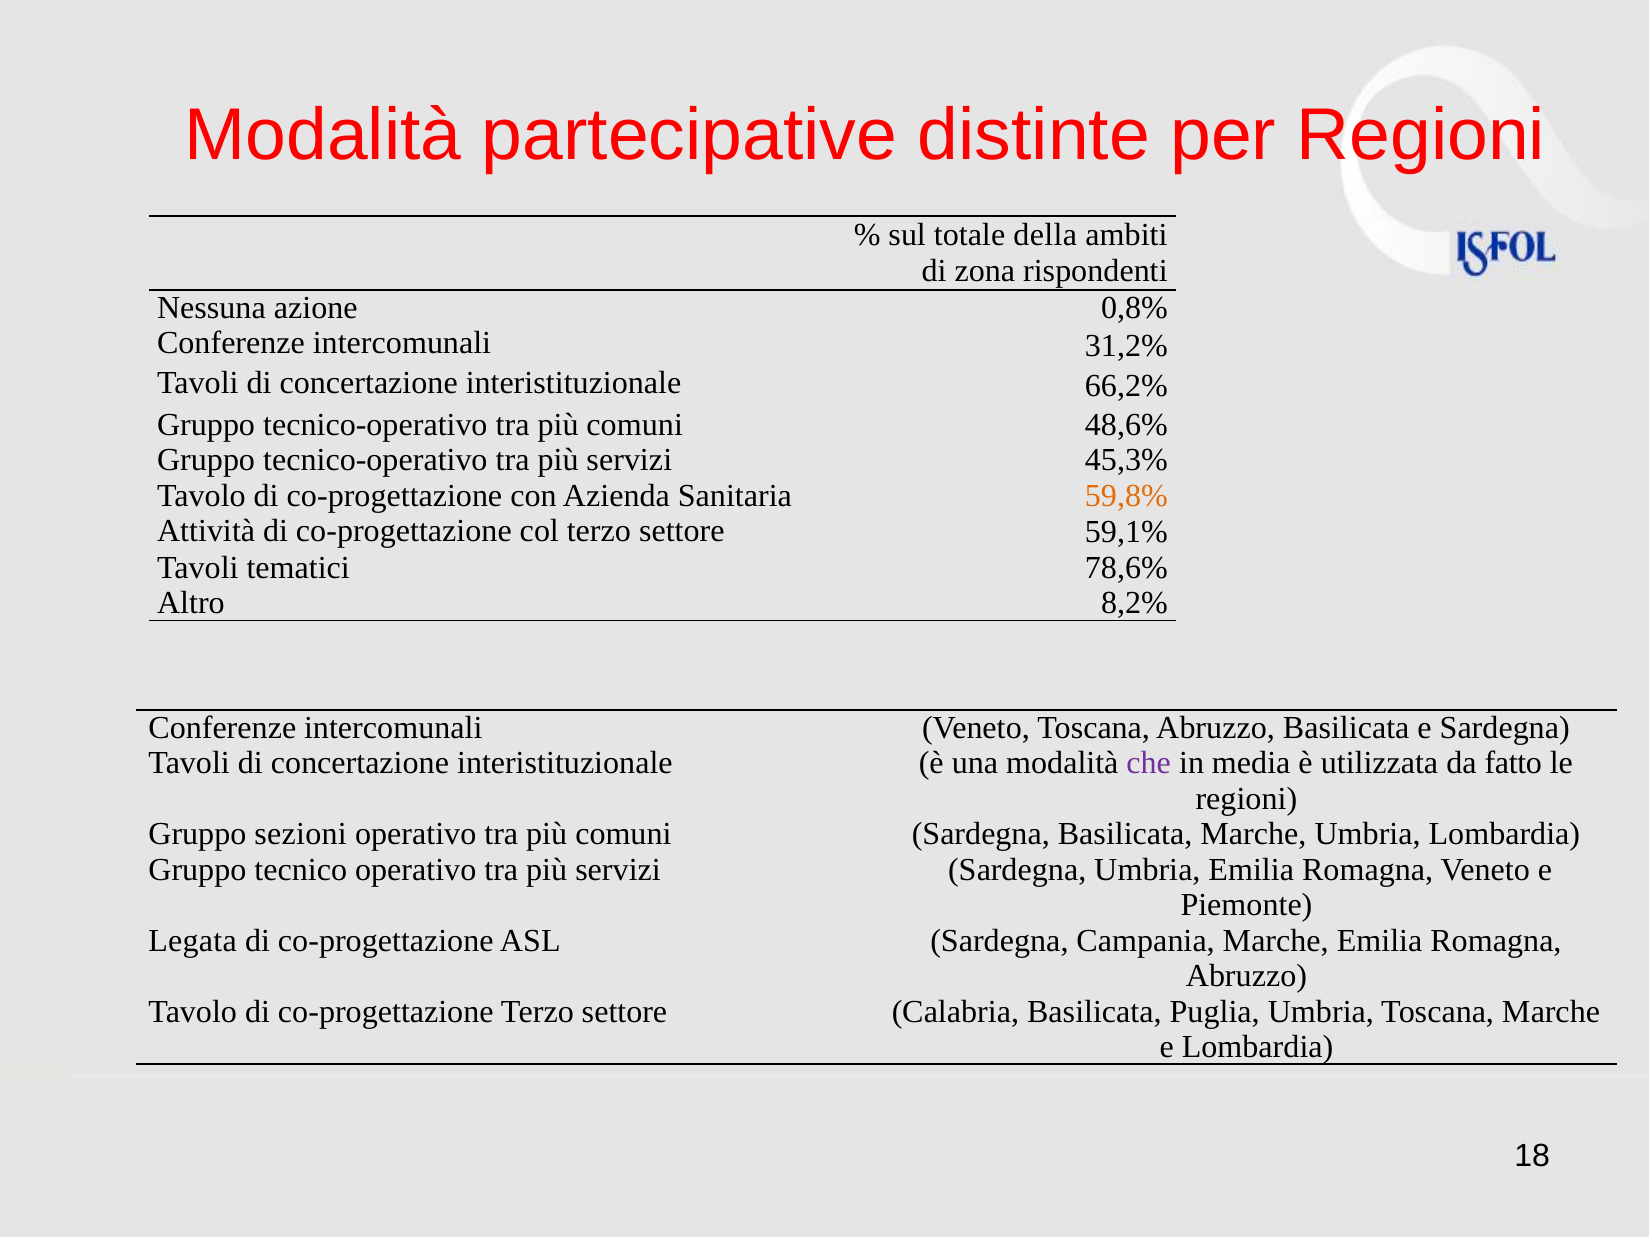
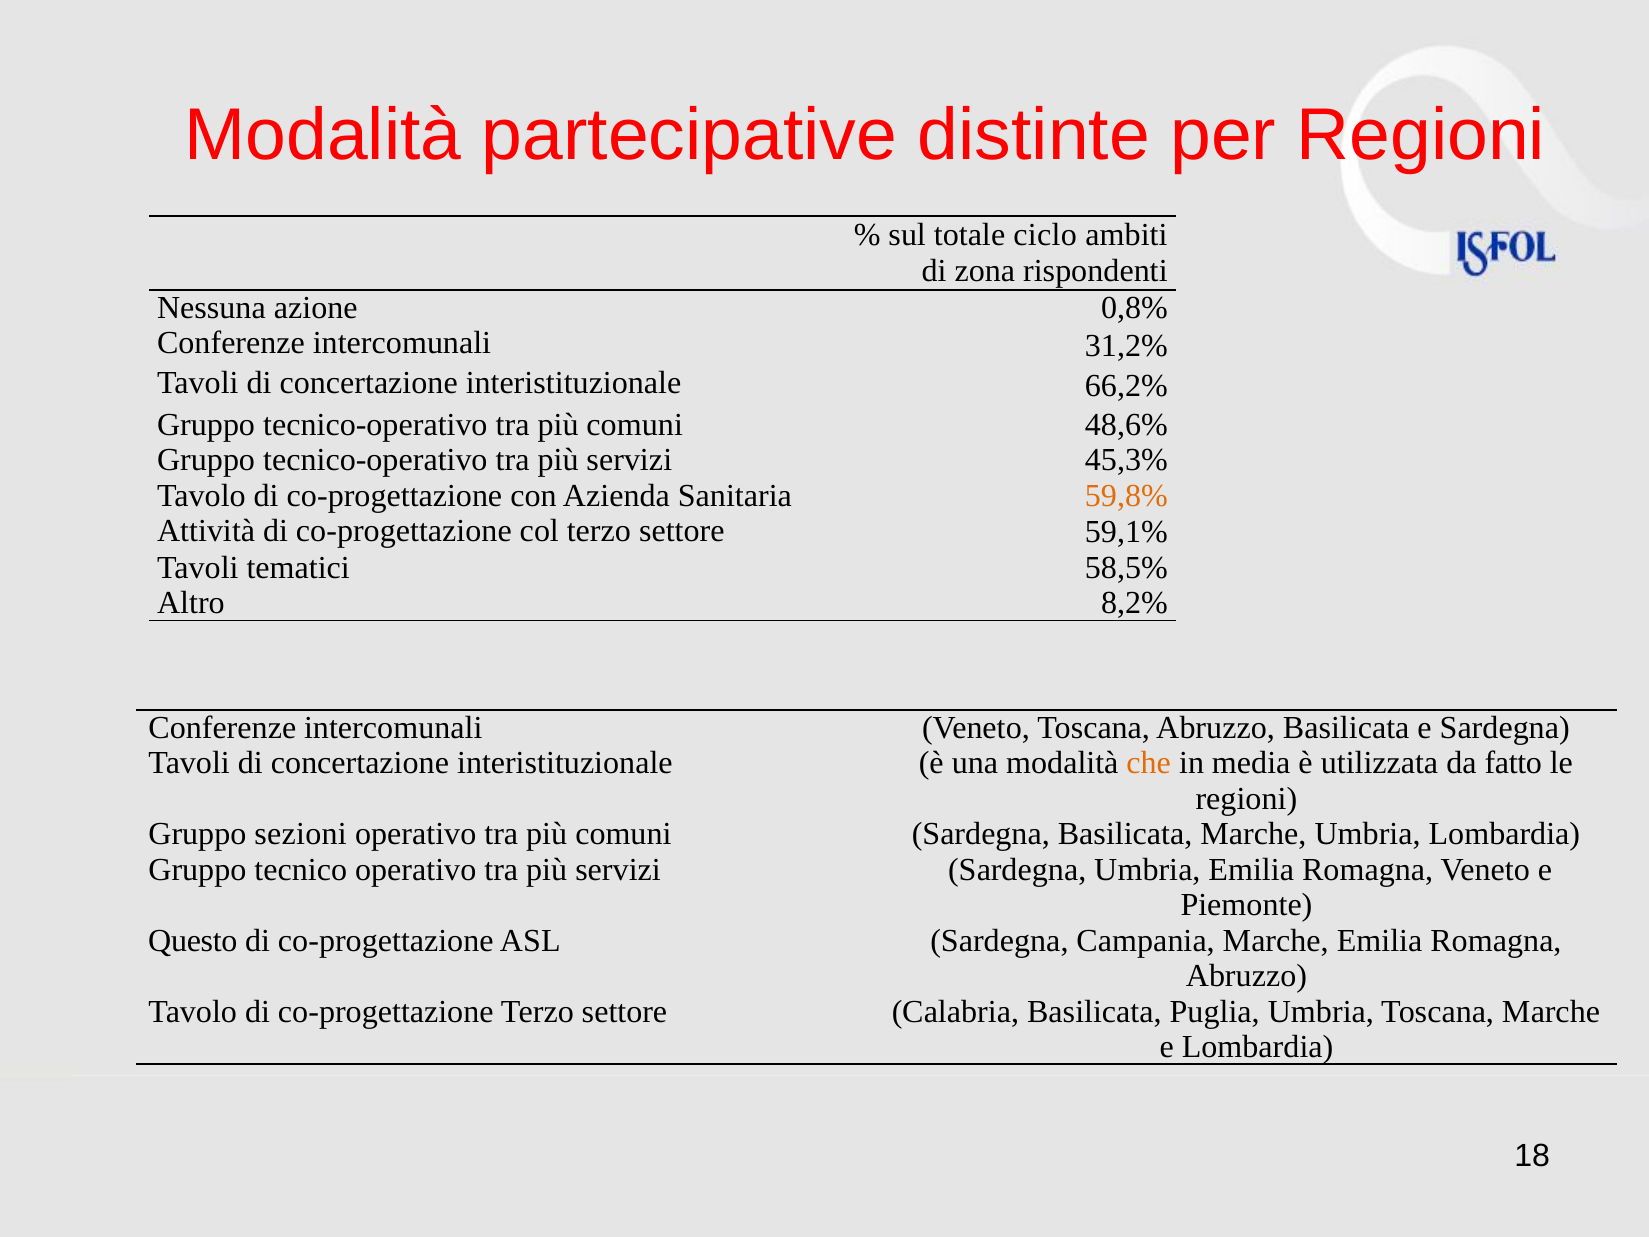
della: della -> ciclo (1045, 235)
78,6%: 78,6% -> 58,5% (1126, 567)
che colour: purple -> orange (1149, 763)
Legata: Legata -> Questo (193, 940)
